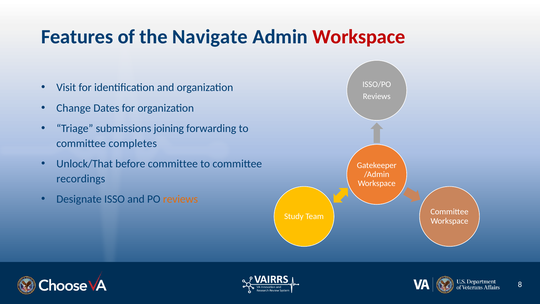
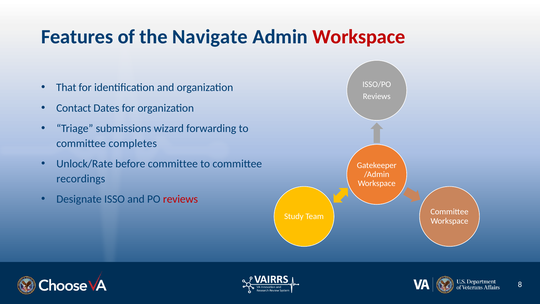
Visit: Visit -> That (66, 87)
Change: Change -> Contact (74, 108)
joining: joining -> wizard (169, 128)
Unlock/That: Unlock/That -> Unlock/Rate (85, 164)
reviews colour: orange -> red (180, 199)
